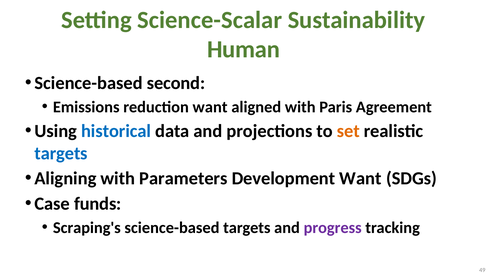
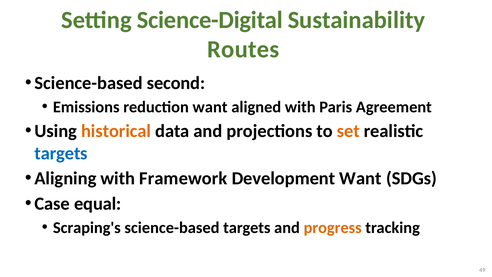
Science-Scalar: Science-Scalar -> Science-Digital (210, 20)
Human: Human -> Routes (243, 49)
historical colour: blue -> orange (116, 131)
Parameters: Parameters -> Framework (183, 178)
funds: funds -> equal (98, 204)
progress colour: purple -> orange (333, 227)
